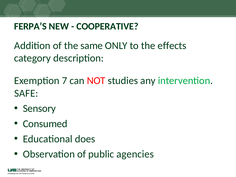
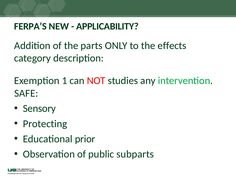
COOPERATIVE: COOPERATIVE -> APPLICABILITY (107, 26)
same: same -> parts (92, 46)
7: 7 -> 1 (65, 81)
Consumed: Consumed -> Protecting (45, 124)
does: does -> prior (85, 139)
agencies: agencies -> subparts (135, 154)
